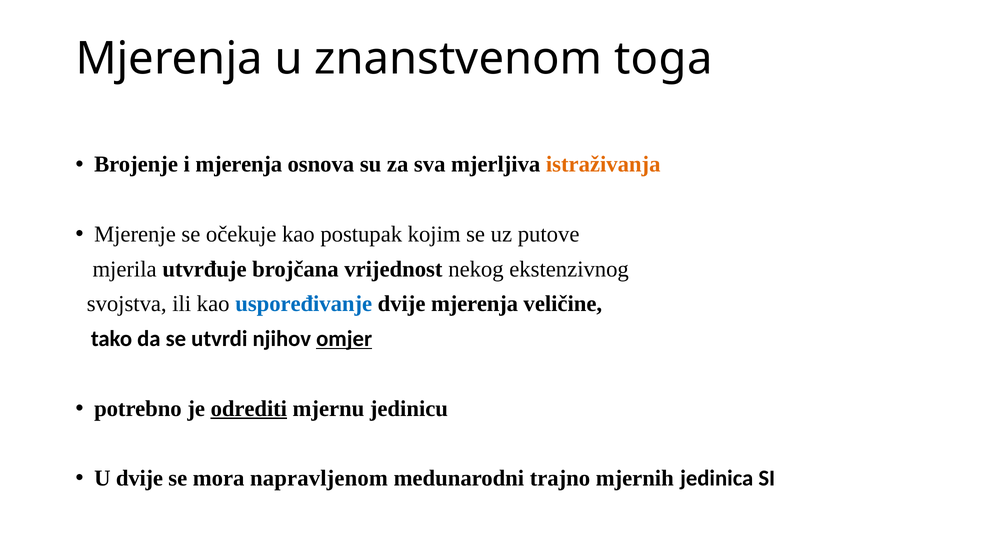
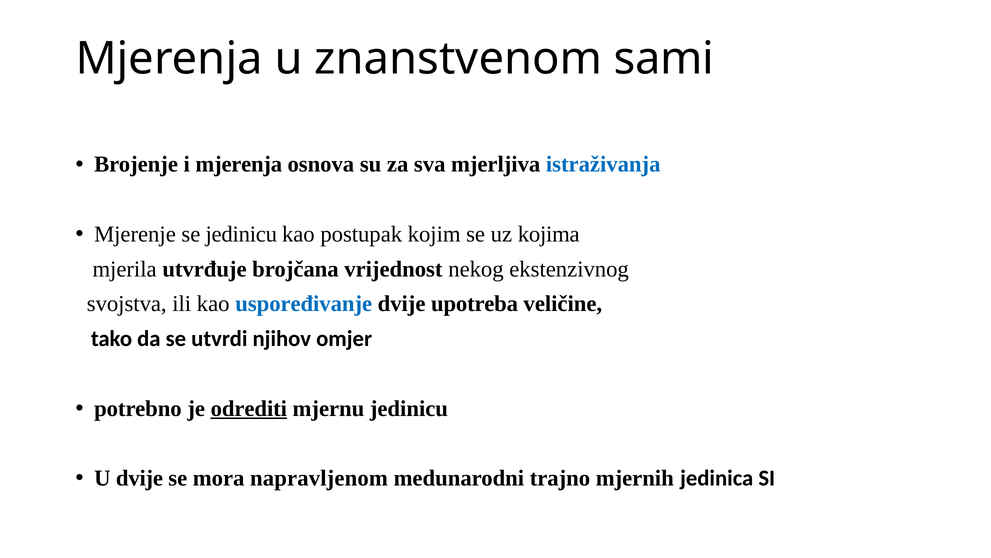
toga: toga -> sami (664, 59)
istraživanja colour: orange -> blue (603, 164)
se očekuje: očekuje -> jedinicu (241, 234)
putove: putove -> kojima (549, 234)
dvije mjerenja: mjerenja -> upotreba (475, 304)
omjer underline: present -> none (344, 338)
